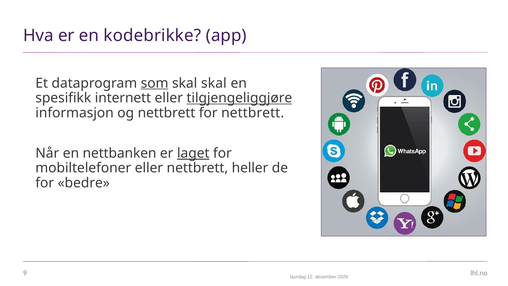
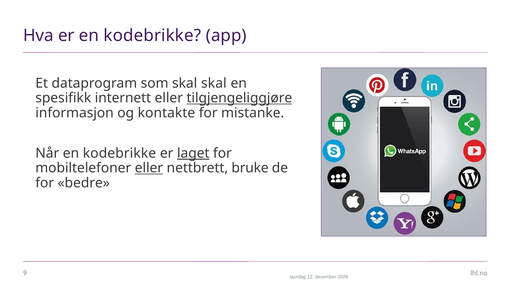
som underline: present -> none (155, 83)
og nettbrett: nettbrett -> kontakte (166, 113)
for nettbrett: nettbrett -> mistanke (253, 113)
Når en nettbanken: nettbanken -> kodebrikke (119, 153)
eller underline: none -> present (149, 168)
heller: heller -> bruke (250, 168)
